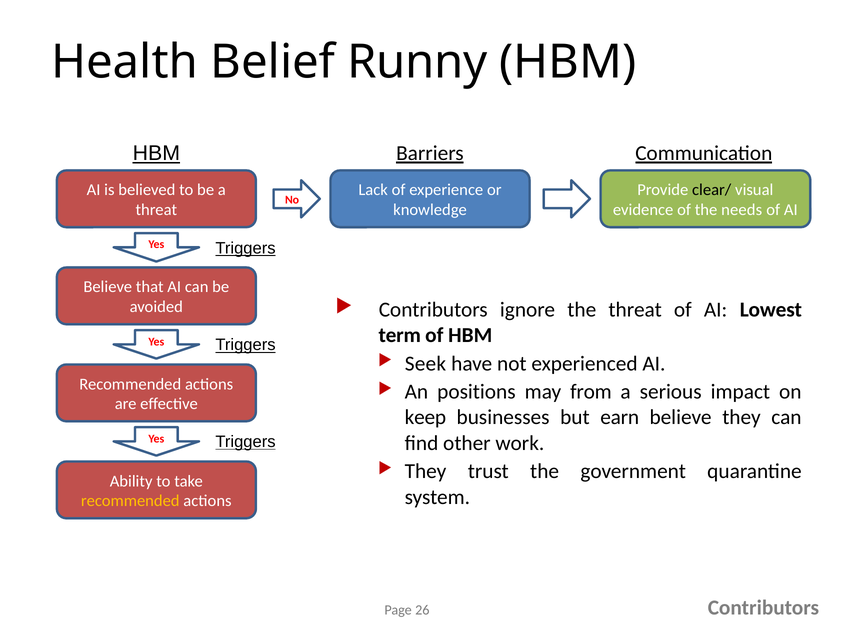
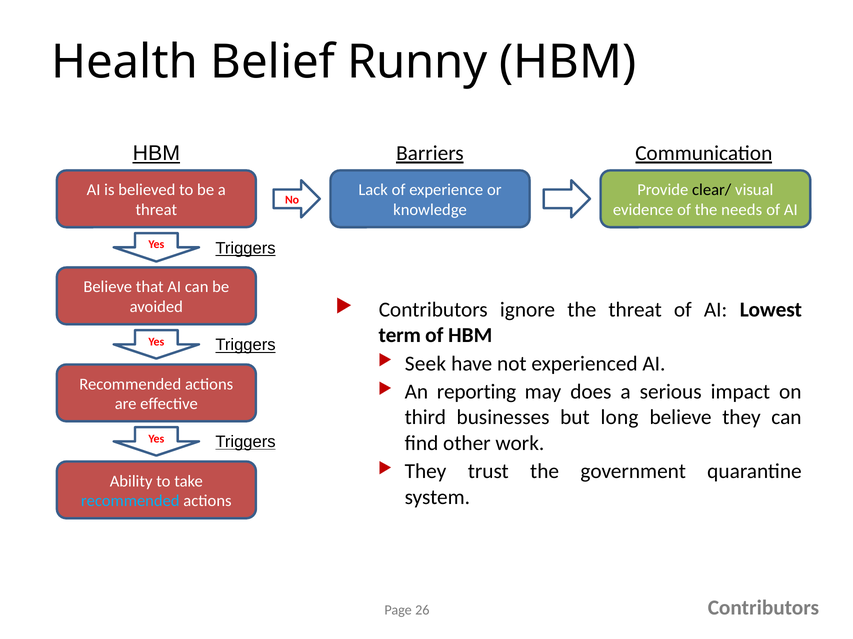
positions: positions -> reporting (477, 392)
from: from -> does (591, 392)
keep: keep -> third (425, 418)
earn: earn -> long (619, 418)
recommended colour: yellow -> light blue (130, 502)
